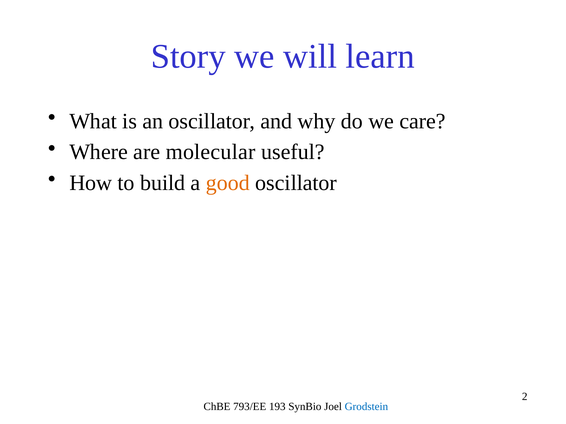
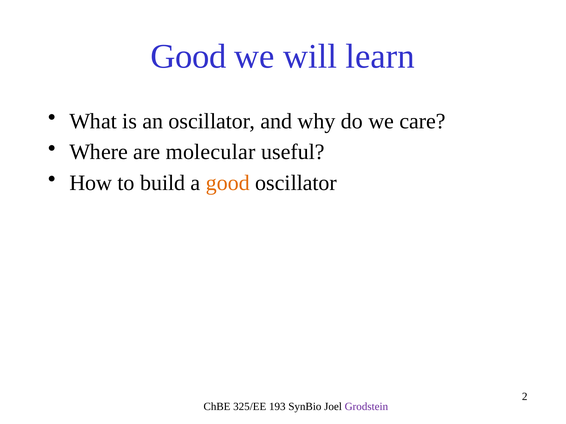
Story: Story -> Good (188, 57)
793/EE: 793/EE -> 325/EE (250, 407)
Grodstein colour: blue -> purple (366, 407)
